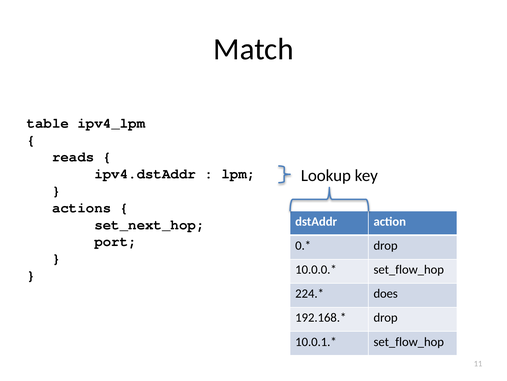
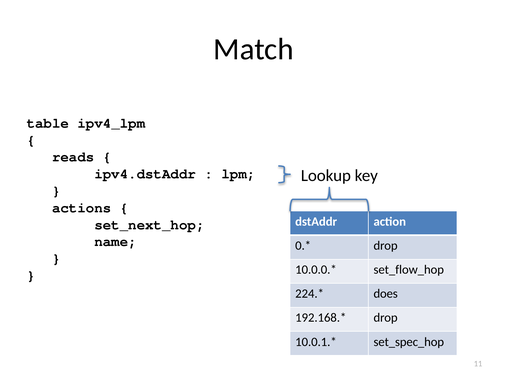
port: port -> name (116, 241)
set_flow_hop: set_flow_hop -> set_spec_hop (409, 341)
